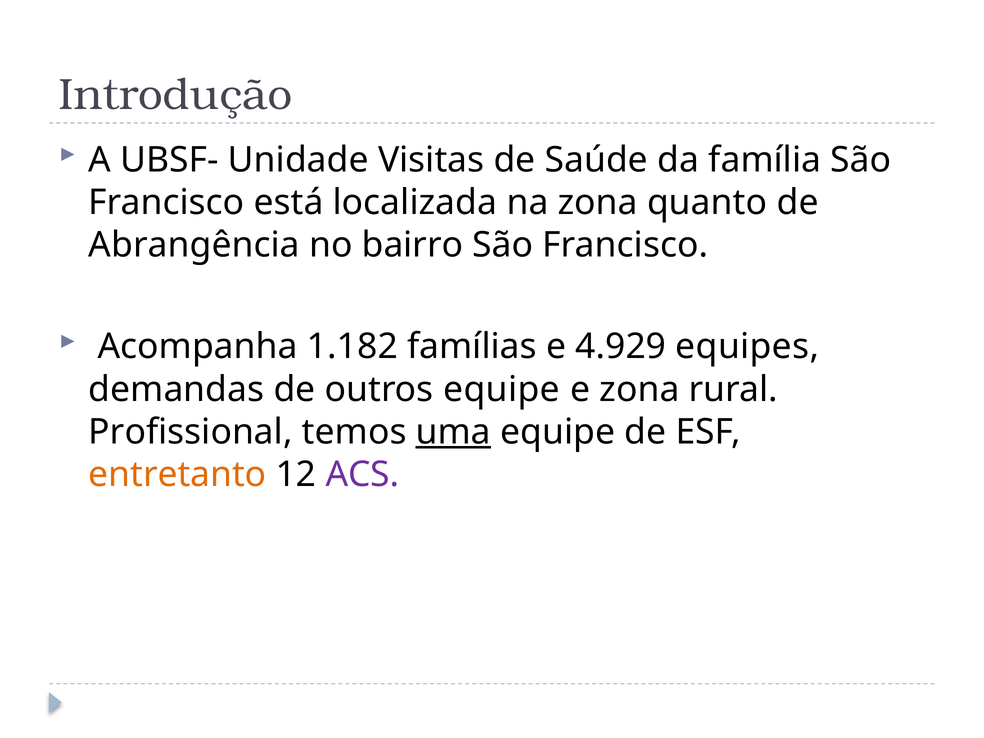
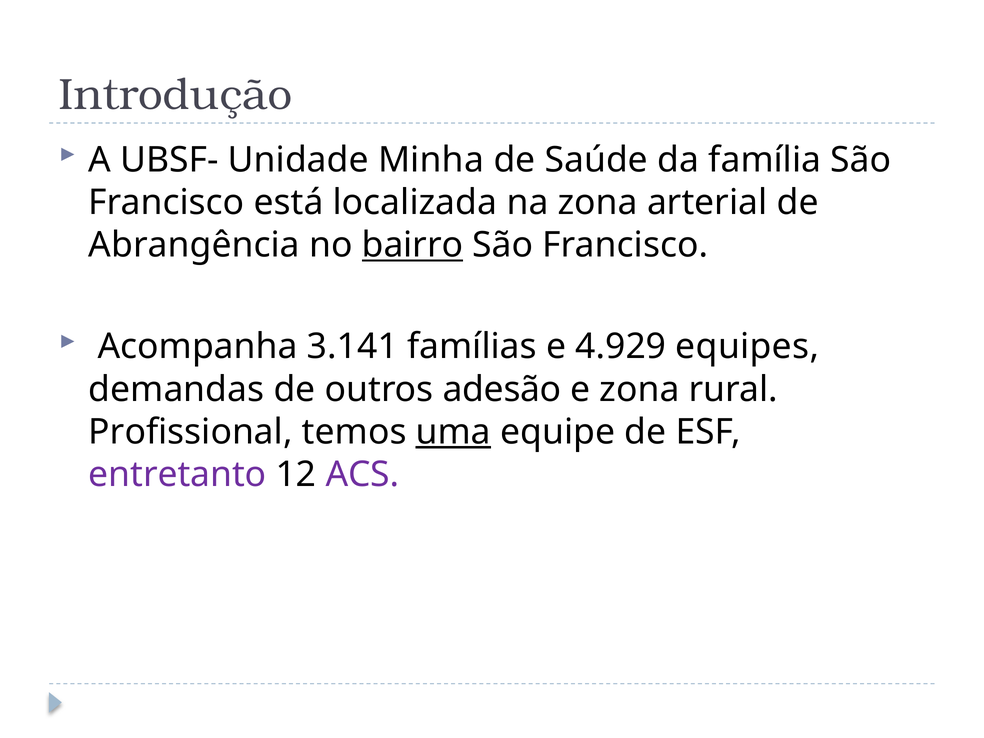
Visitas: Visitas -> Minha (431, 160)
quanto: quanto -> arterial (707, 202)
bairro underline: none -> present (412, 245)
1.182: 1.182 -> 3.141 (352, 347)
outros equipe: equipe -> adesão (502, 389)
entretanto colour: orange -> purple (177, 475)
